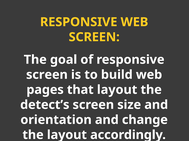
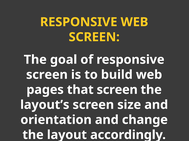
that layout: layout -> screen (117, 90)
detect’s: detect’s -> layout’s (45, 105)
